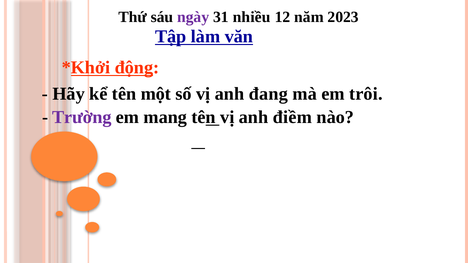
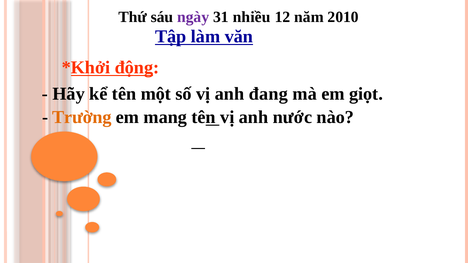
2023: 2023 -> 2010 (343, 17)
trôi: trôi -> giọt (366, 94)
Trường colour: purple -> orange (82, 117)
điềm: điềm -> nước (292, 117)
